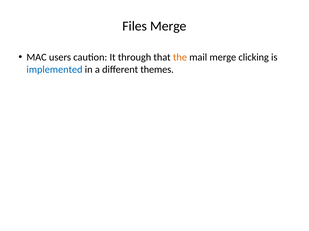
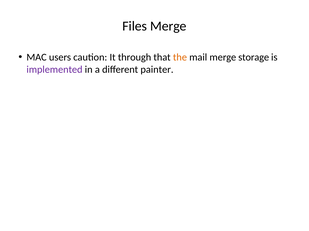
clicking: clicking -> storage (254, 57)
implemented colour: blue -> purple (54, 70)
themes: themes -> painter (157, 70)
